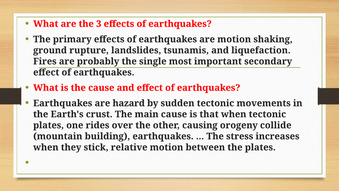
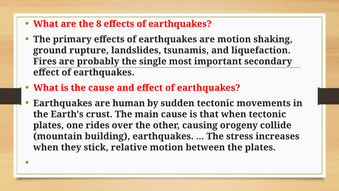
3: 3 -> 8 (99, 24)
hazard: hazard -> human (129, 103)
